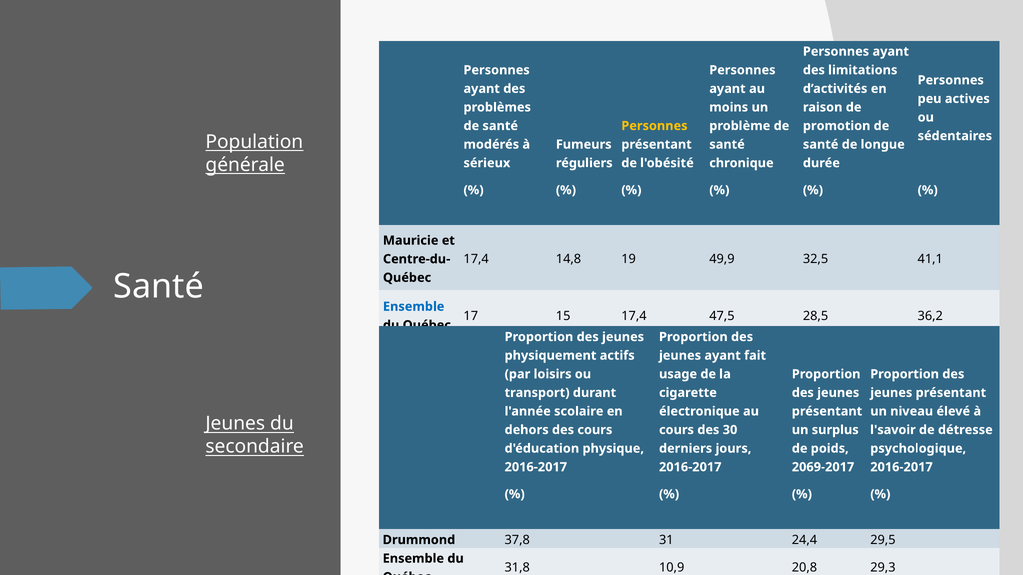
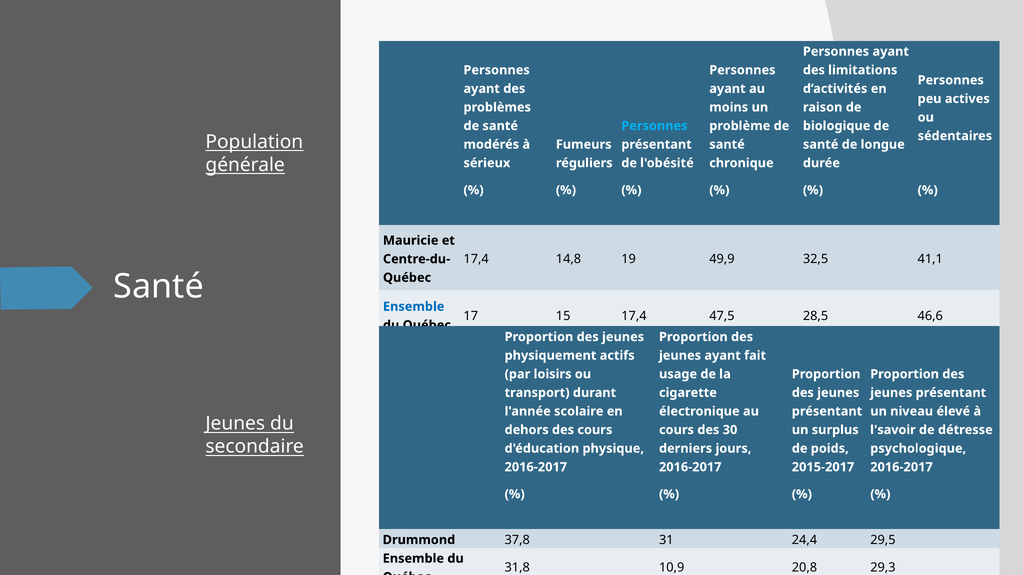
Personnes colour: yellow -> light blue (654, 126)
promotion: promotion -> biologique (837, 126)
36,2: 36,2 -> 46,6 (930, 316)
2069-2017: 2069-2017 -> 2015-2017 (823, 467)
